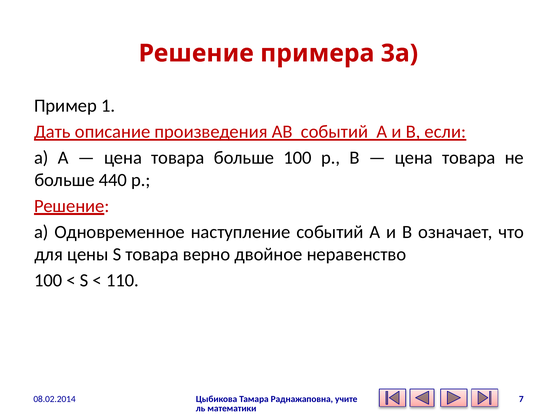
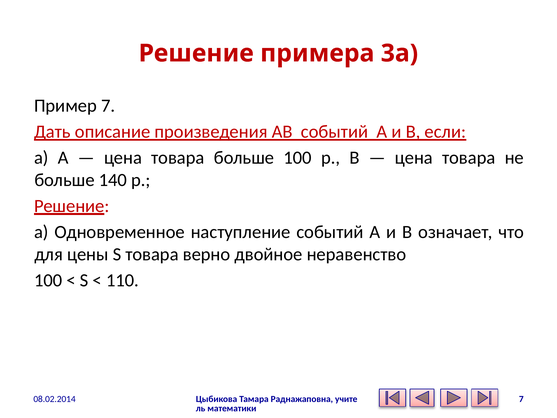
Пример 1: 1 -> 7 (108, 106)
440: 440 -> 140 (113, 180)
